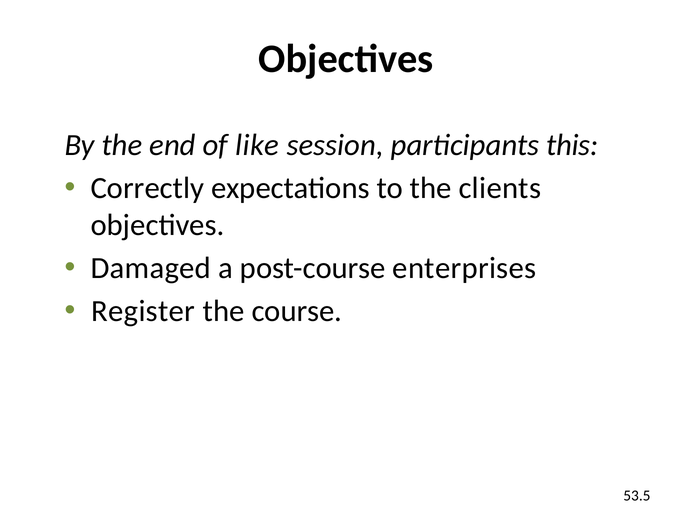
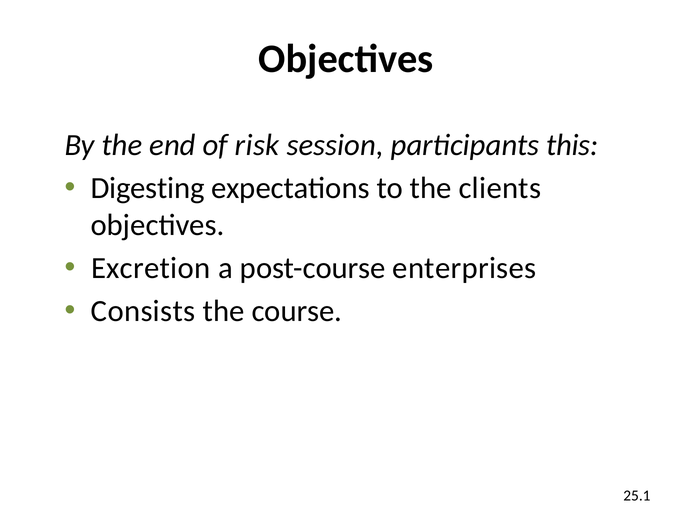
like: like -> risk (257, 145)
Correctly: Correctly -> Digesting (148, 188)
Damaged: Damaged -> Excretion (151, 268)
Register: Register -> Consists (143, 311)
53.5: 53.5 -> 25.1 (637, 496)
